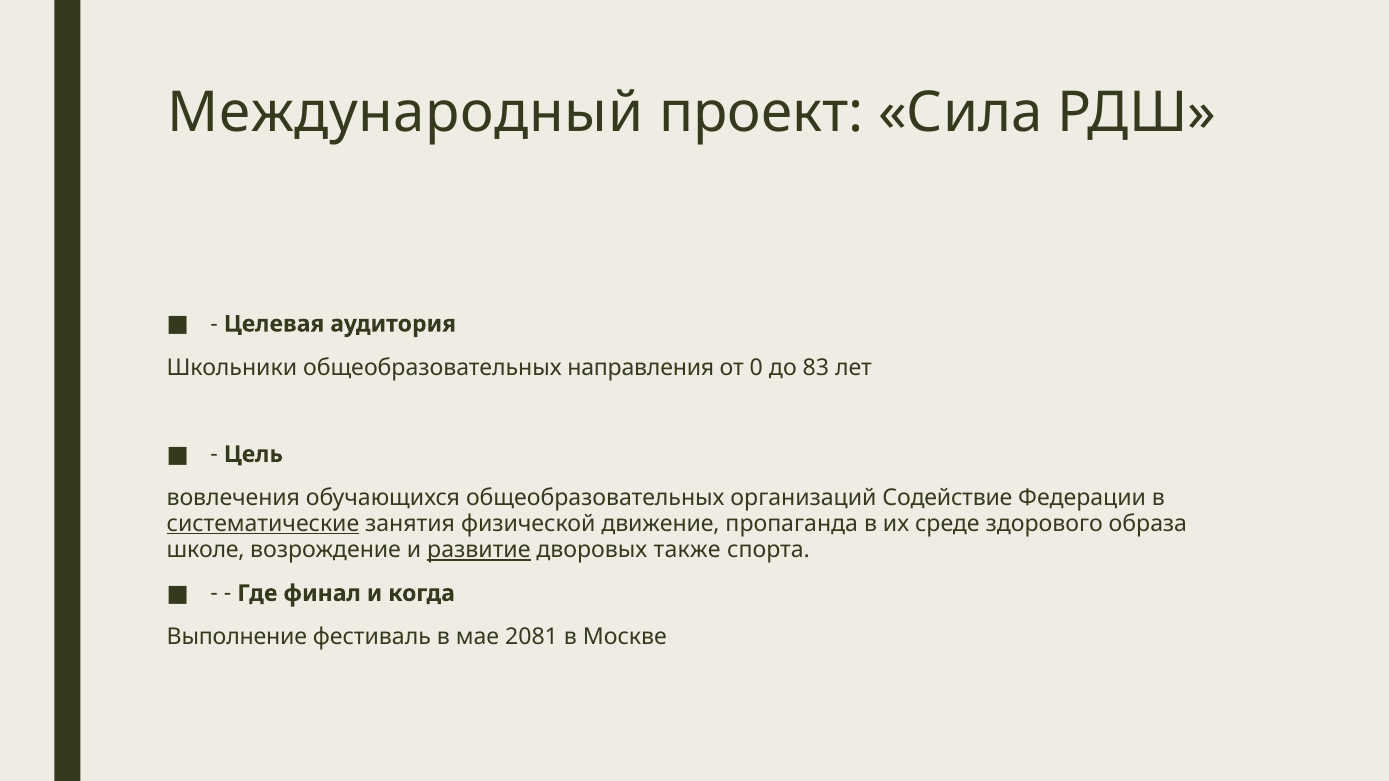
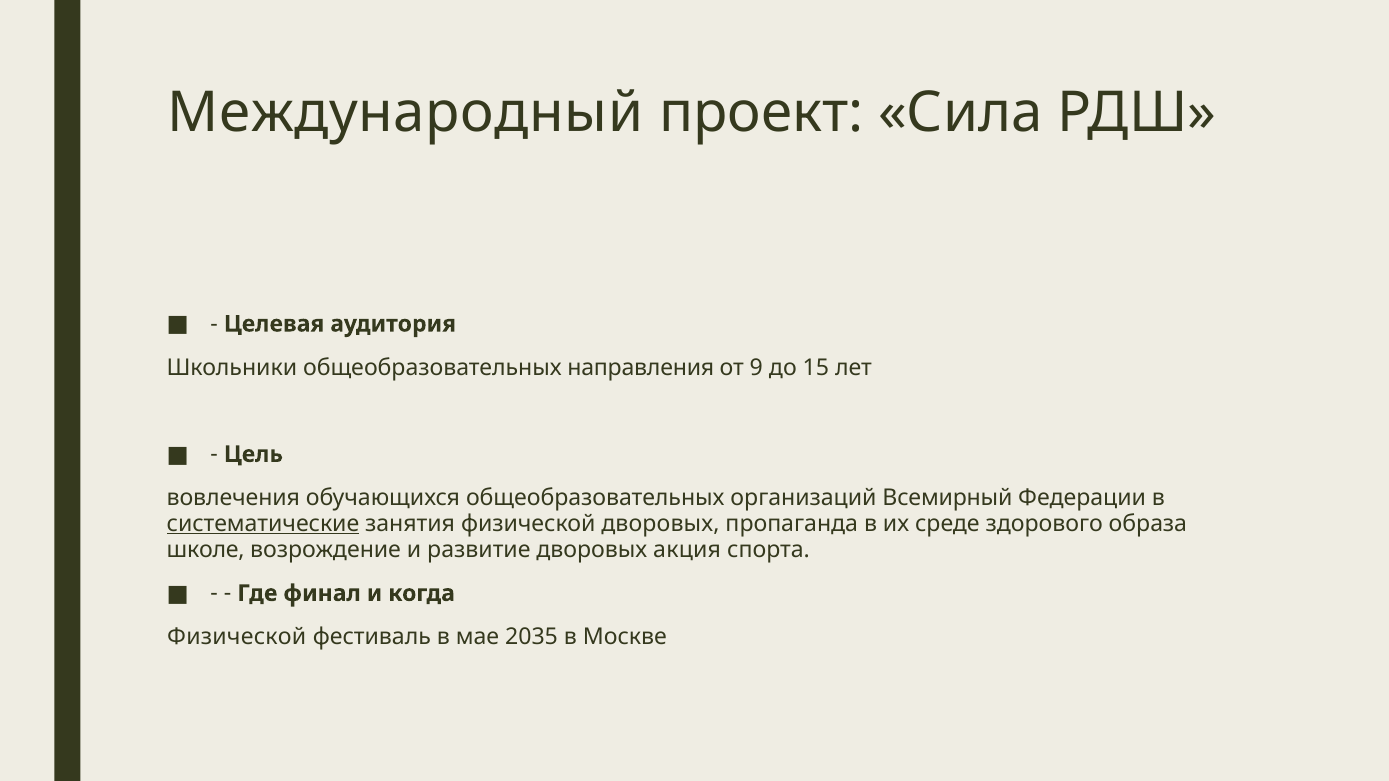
0: 0 -> 9 (756, 368)
83: 83 -> 15 (816, 368)
Содействие: Содействие -> Всемирный (947, 498)
физической движение: движение -> дворовых (660, 524)
развитие underline: present -> none (479, 550)
также: также -> акция (687, 550)
Выполнение: Выполнение -> Физической (237, 637)
2081: 2081 -> 2035 (532, 637)
